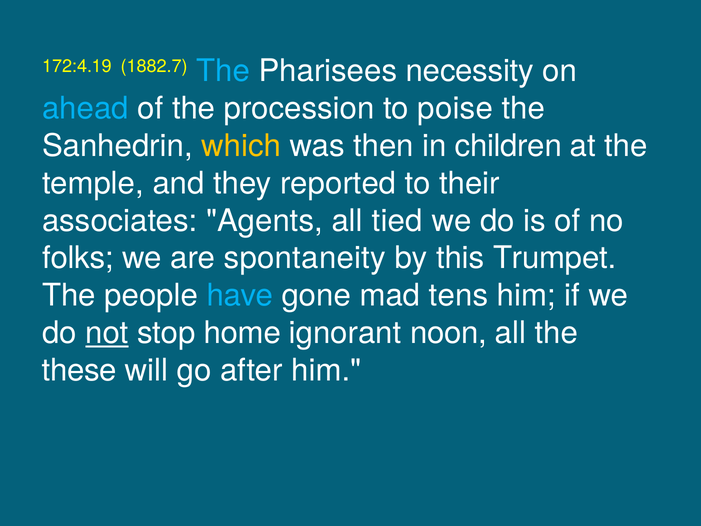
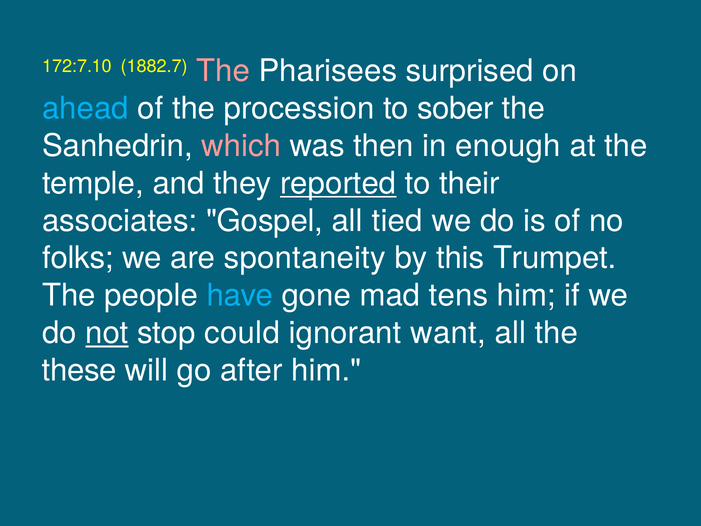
172:4.19: 172:4.19 -> 172:7.10 (77, 66)
The colour: light blue -> pink (223, 71)
necessity: necessity -> surprised (470, 71)
poise: poise -> sober (456, 109)
which colour: yellow -> pink (241, 146)
children: children -> enough (508, 146)
reported underline: none -> present (338, 183)
Agents: Agents -> Gospel (265, 221)
home: home -> could (242, 333)
noon: noon -> want (448, 333)
